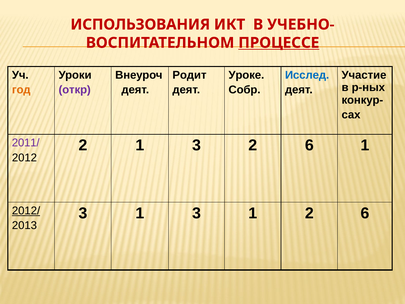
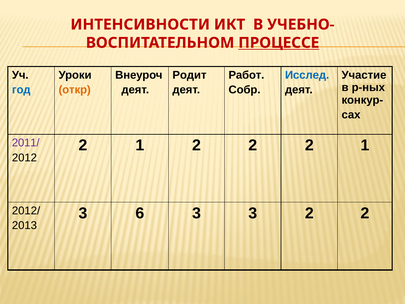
ИСПОЛЬЗОВАНИЯ: ИСПОЛЬЗОВАНИЯ -> ИНТЕНСИВНОСТИ (140, 25)
Уроке: Уроке -> Работ (246, 75)
год colour: orange -> blue (21, 90)
откр colour: purple -> orange (75, 90)
2 1 3: 3 -> 2 (196, 145)
6: 6 -> 2 (309, 145)
2012/ underline: present -> none (26, 211)
1: 1 -> 6 (140, 213)
1: 1 -> 3 (253, 213)
6: 6 -> 2 (365, 213)
